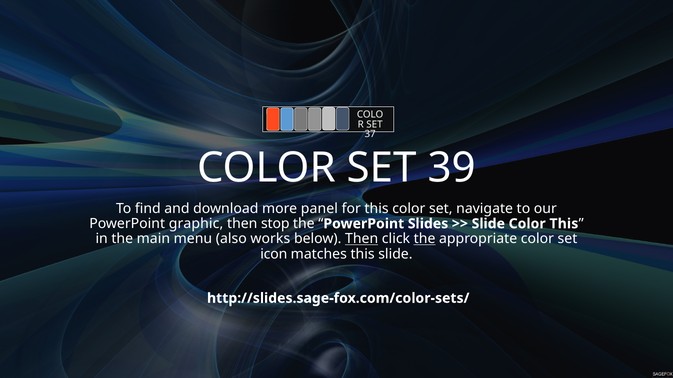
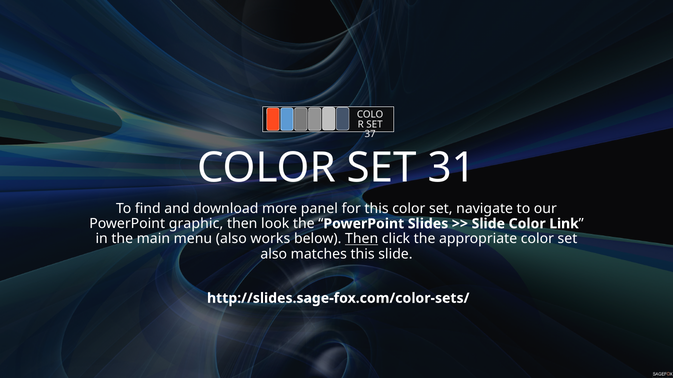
39: 39 -> 31 (452, 168)
stop: stop -> look (275, 224)
Color This: This -> Link (564, 224)
the underline: present -> none (425, 239)
icon: icon -> also (274, 254)
